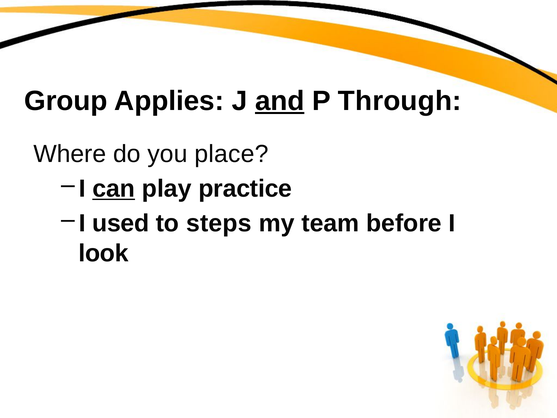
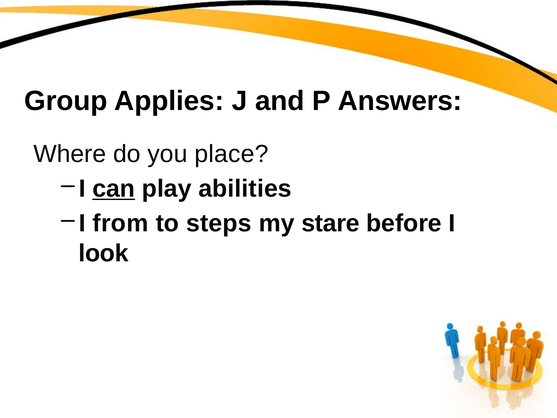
and underline: present -> none (280, 101)
Through: Through -> Answers (400, 101)
practice: practice -> abilities (245, 189)
used: used -> from (120, 223)
team: team -> stare (330, 223)
